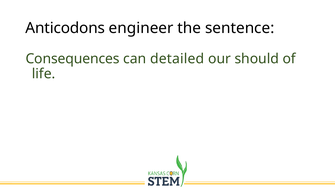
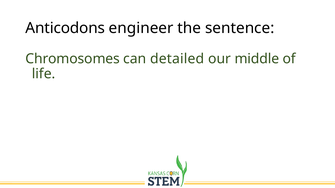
Consequences: Consequences -> Chromosomes (73, 59)
should: should -> middle (257, 59)
